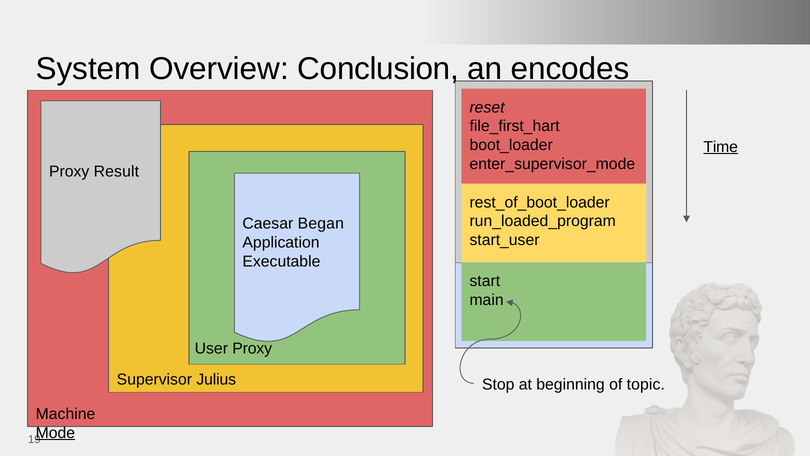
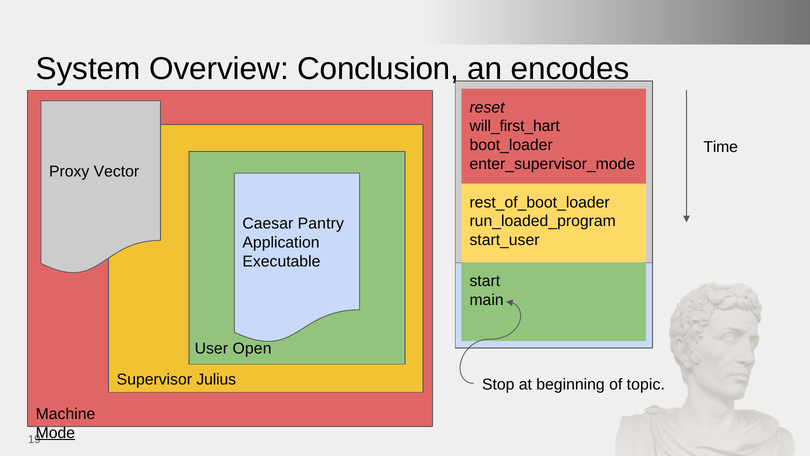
file_first_hart: file_first_hart -> will_first_hart (515, 126)
Time underline: present -> none (721, 147)
Result: Result -> Vector (116, 172)
Began: Began -> Pantry (321, 223)
User Proxy: Proxy -> Open (252, 348)
